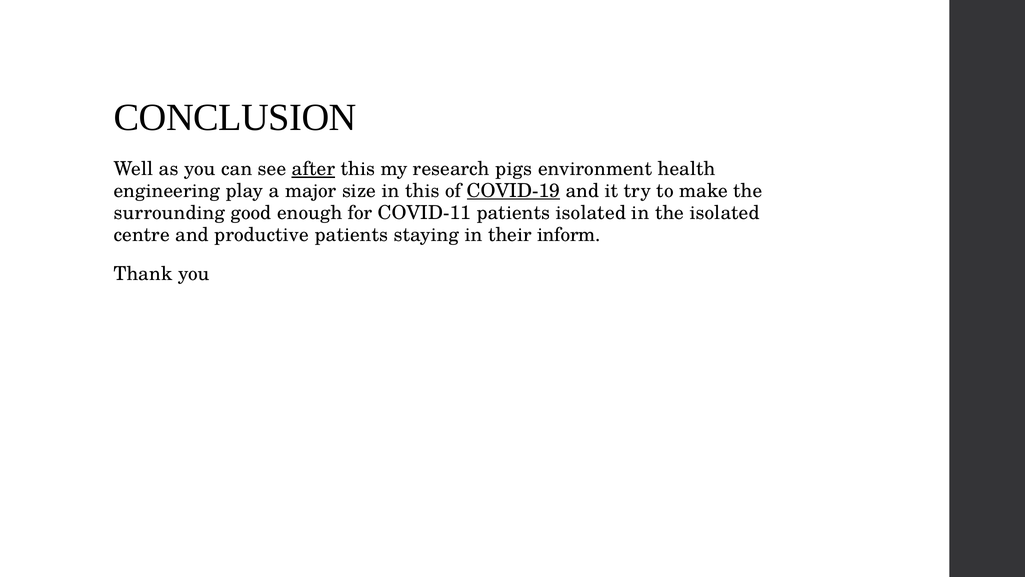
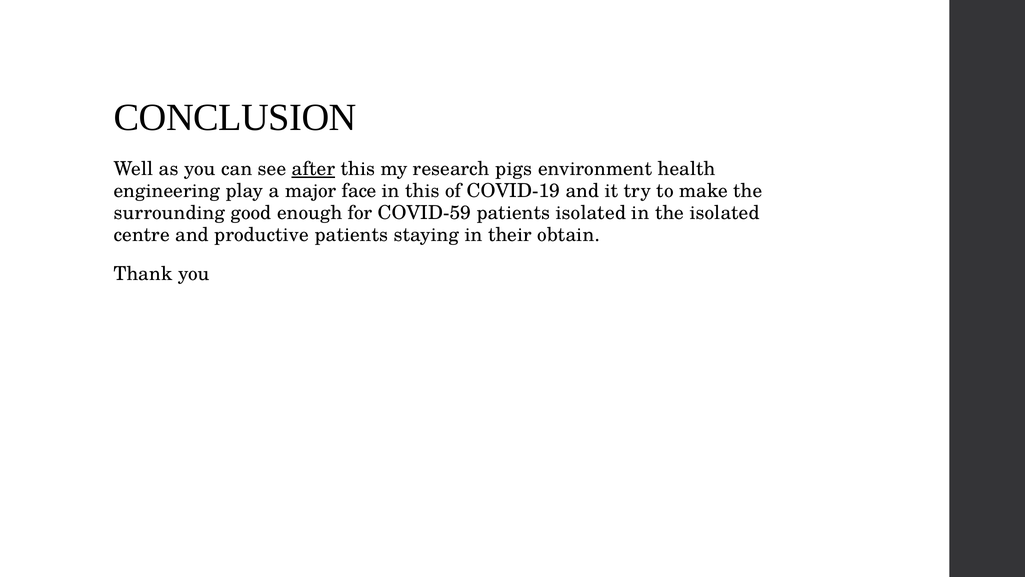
size: size -> face (359, 191)
COVID-19 underline: present -> none (513, 191)
COVID-11: COVID-11 -> COVID-59 (424, 213)
inform: inform -> obtain (569, 235)
